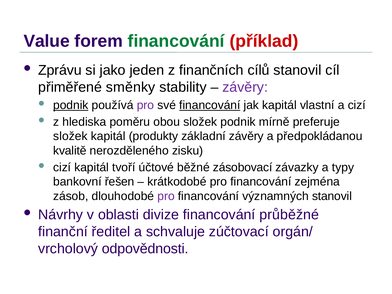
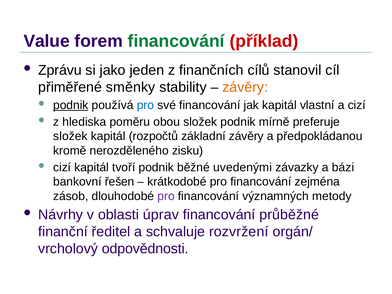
závěry colour: purple -> orange (245, 87)
pro colour: purple -> blue (145, 105)
financování underline: present -> none (210, 105)
produkty: produkty -> rozpočtů (153, 136)
kvalitě: kvalitě -> kromě (70, 151)
tvoří účtové: účtové -> podnik (156, 167)
zásobovací: zásobovací -> uvedenými (243, 167)
typy: typy -> bázi (343, 167)
významných stanovil: stanovil -> metody (332, 196)
divize: divize -> úprav (161, 215)
zúčtovací: zúčtovací -> rozvržení (239, 232)
